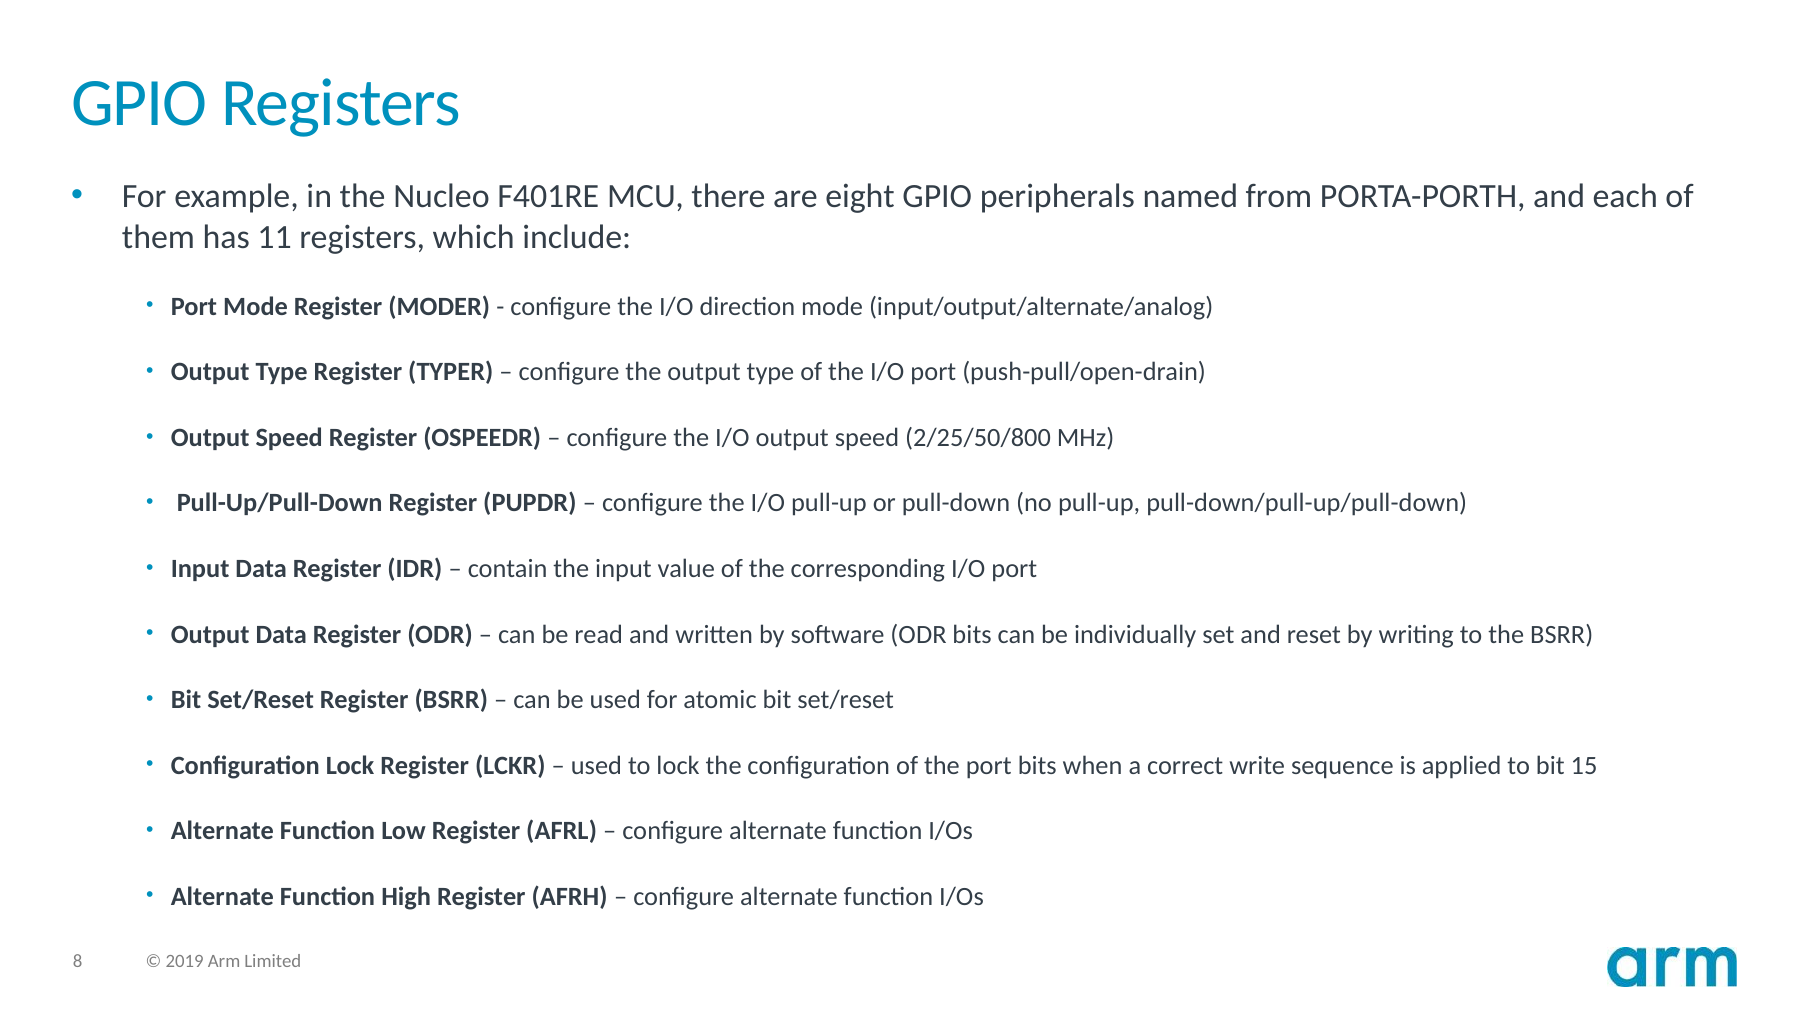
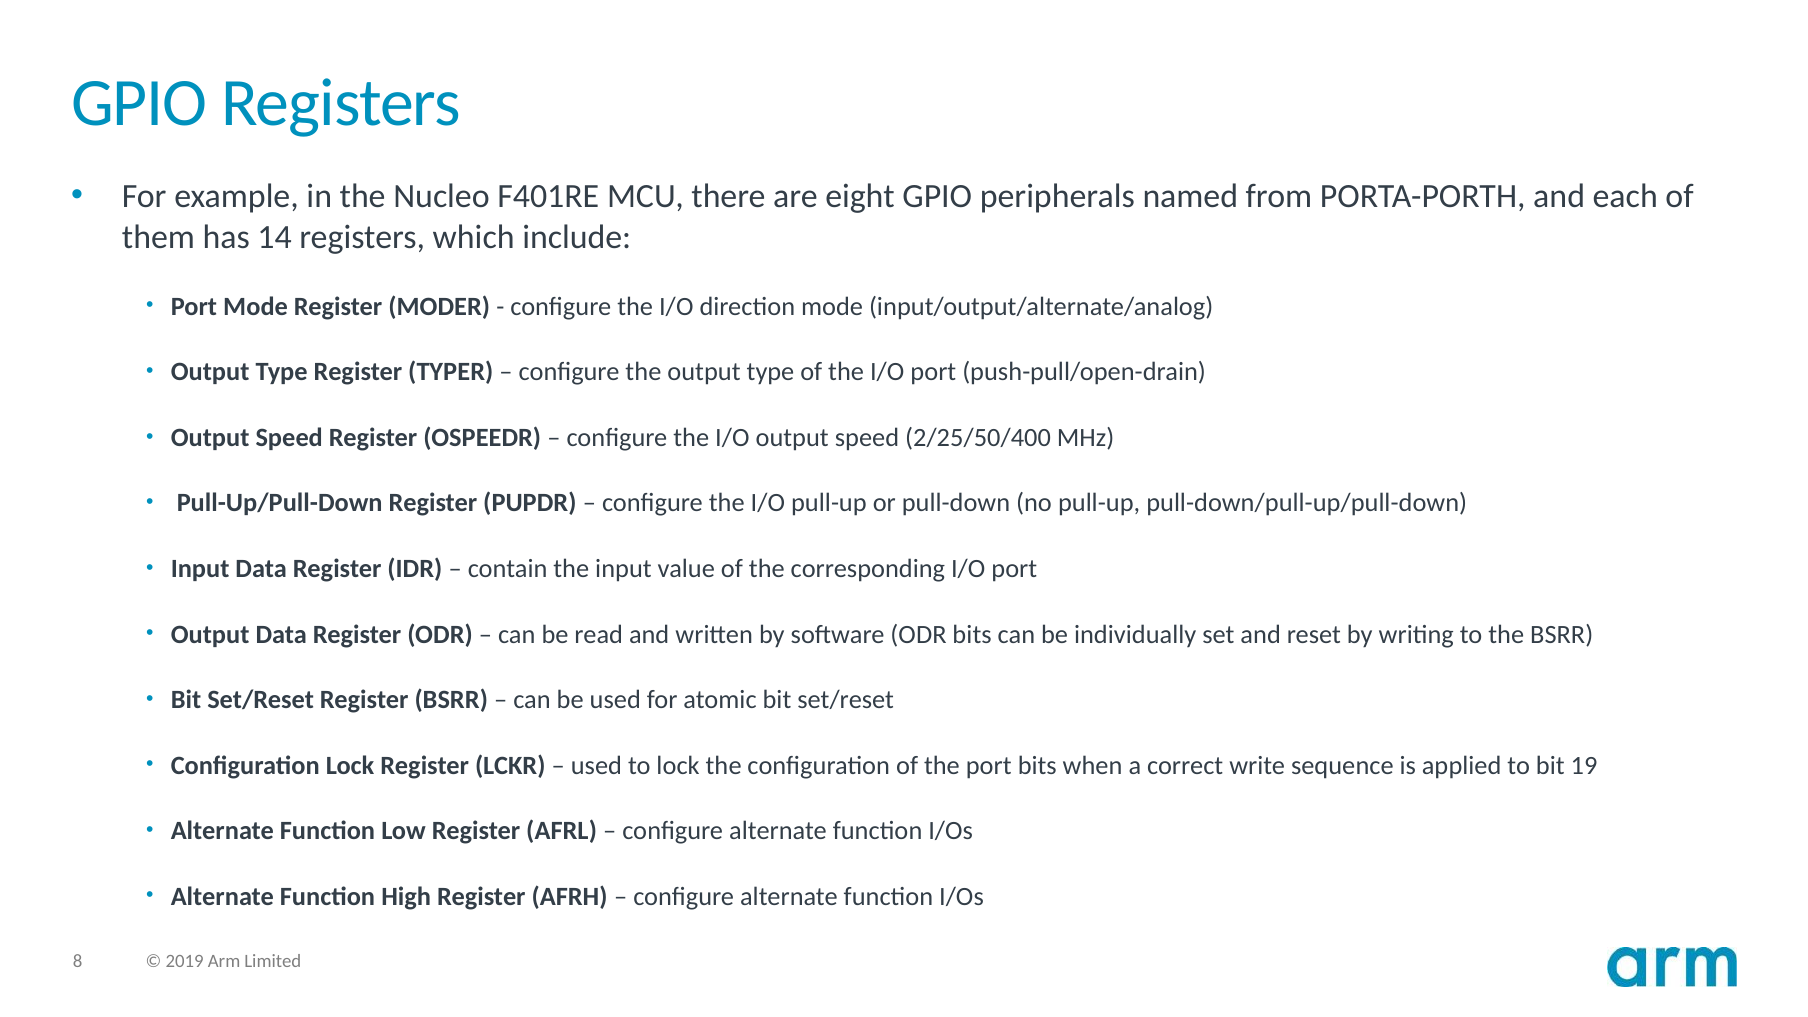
11: 11 -> 14 (275, 237)
2/25/50/800: 2/25/50/800 -> 2/25/50/400 (978, 438)
15: 15 -> 19 (1584, 765)
